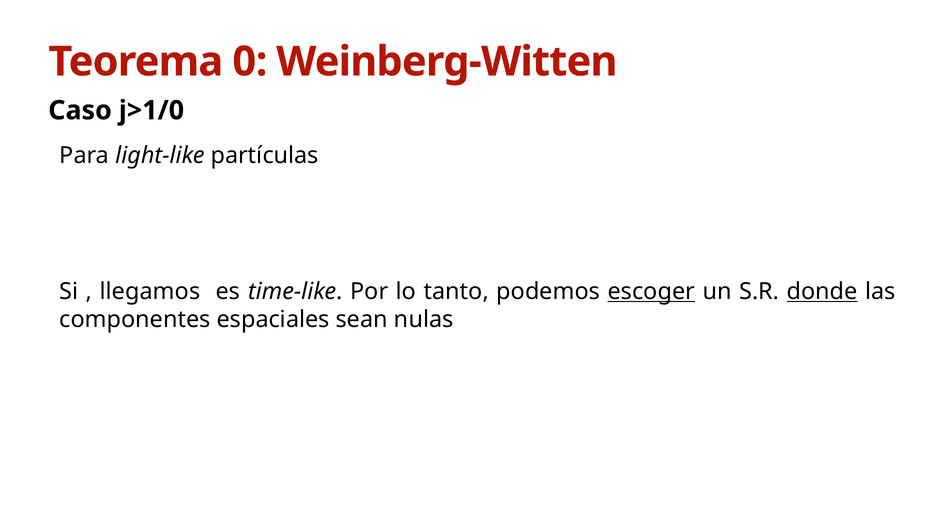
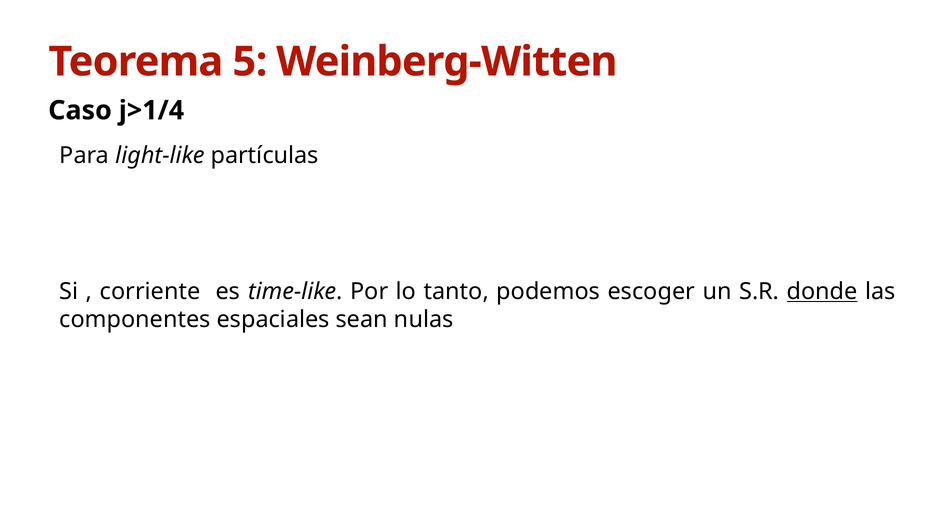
0: 0 -> 5 (250, 62)
j>1/0: j>1/0 -> j>1/4 (151, 110)
llegamos: llegamos -> corriente (150, 292)
escoger underline: present -> none (651, 292)
